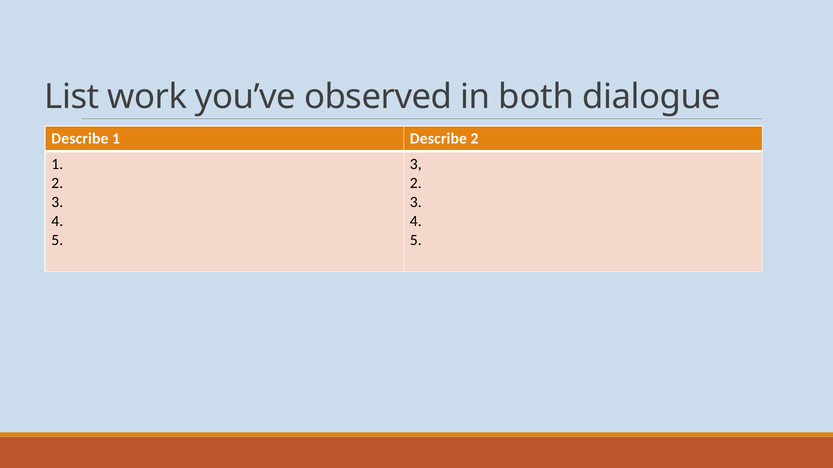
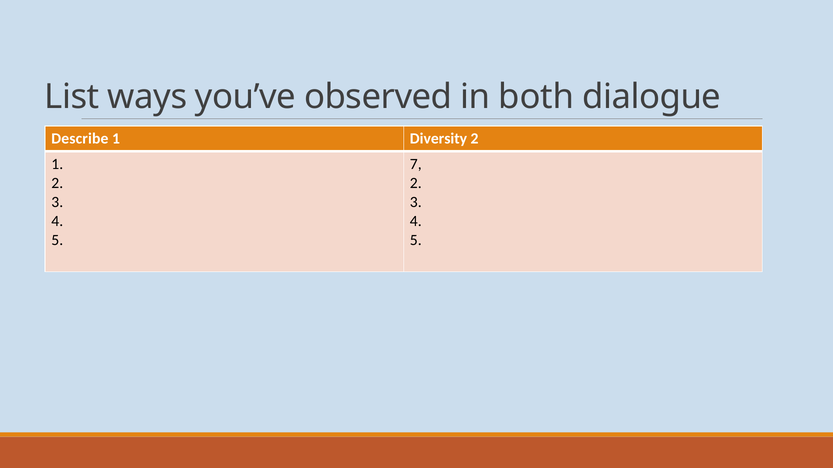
work: work -> ways (147, 97)
1 Describe: Describe -> Diversity (438, 139)
3: 3 -> 7 (416, 164)
